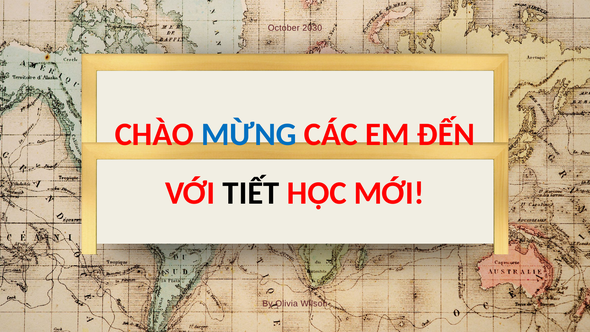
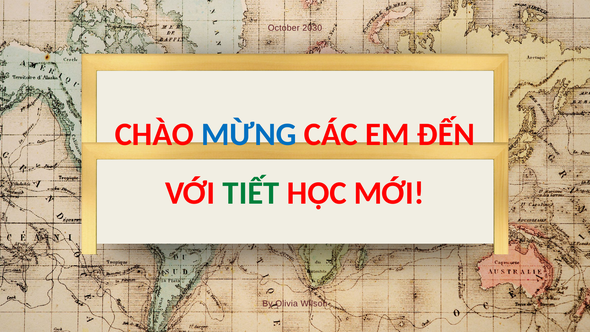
TIẾT colour: black -> green (251, 193)
